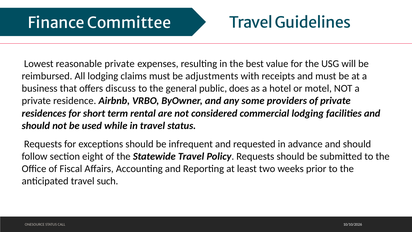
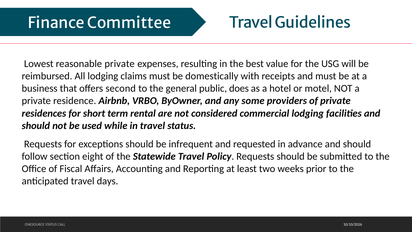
adjustments: adjustments -> domestically (212, 76)
discuss: discuss -> second (121, 88)
such: such -> days (108, 181)
